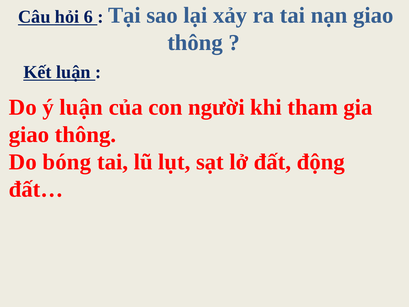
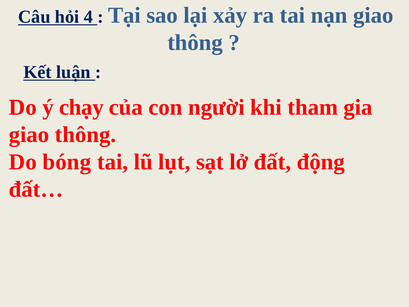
6: 6 -> 4 (88, 17)
ý luận: luận -> chạy (81, 107)
